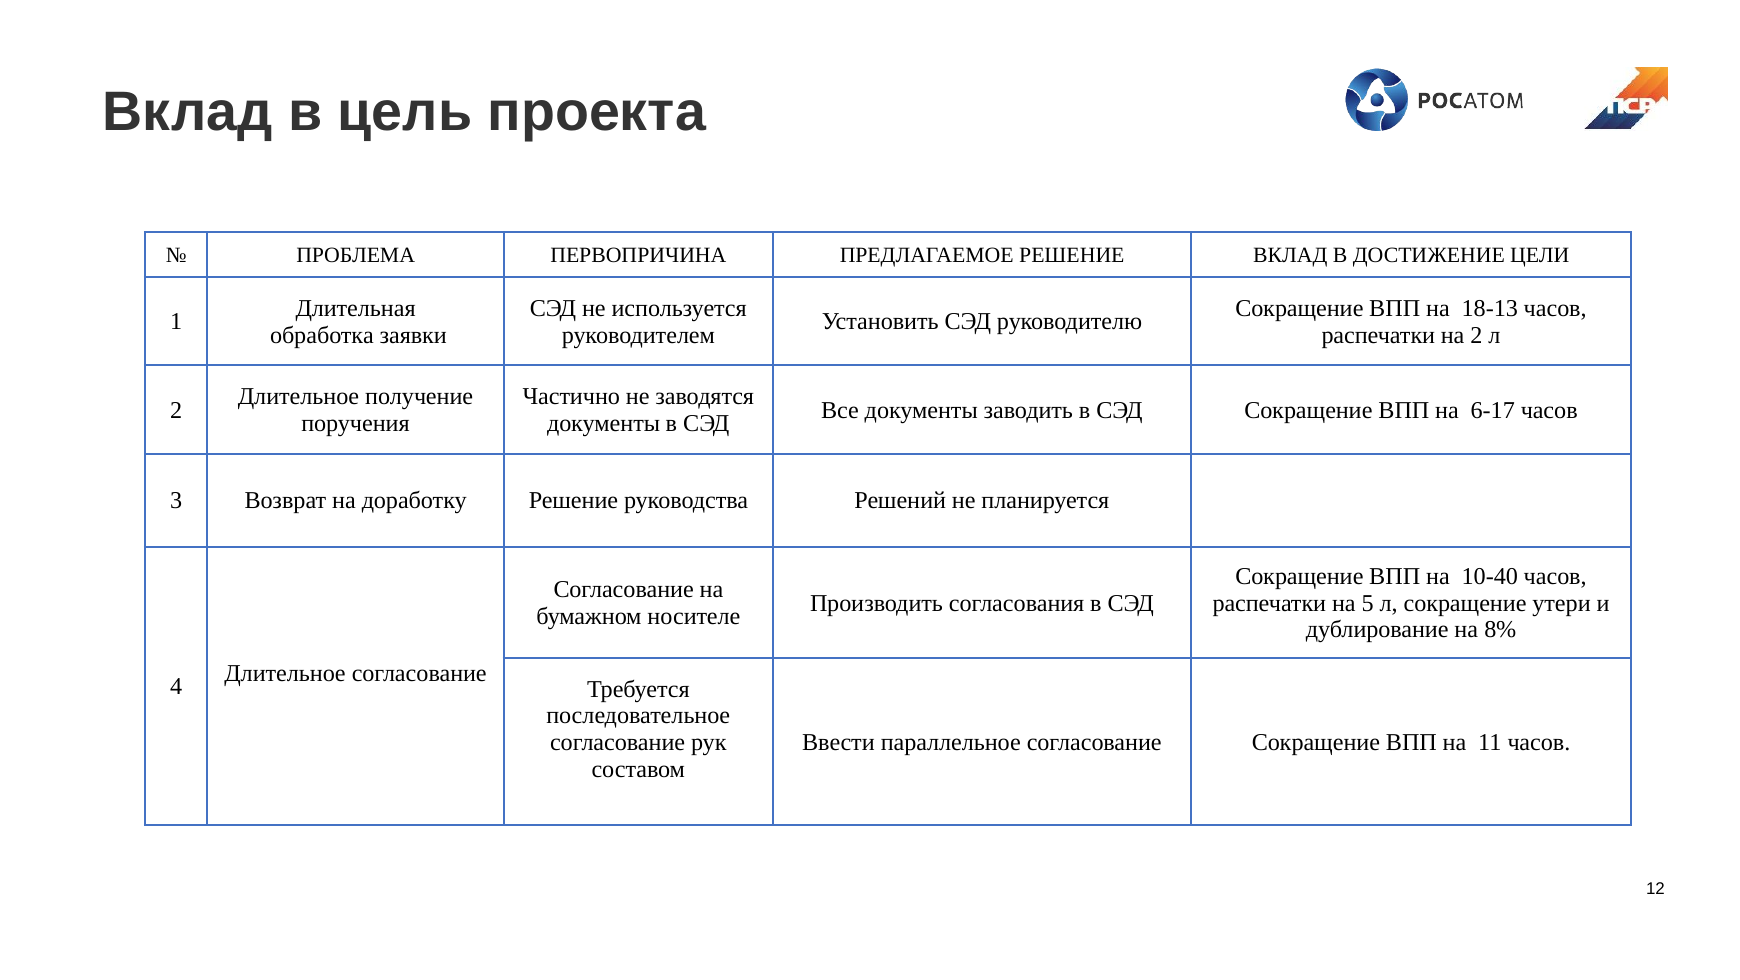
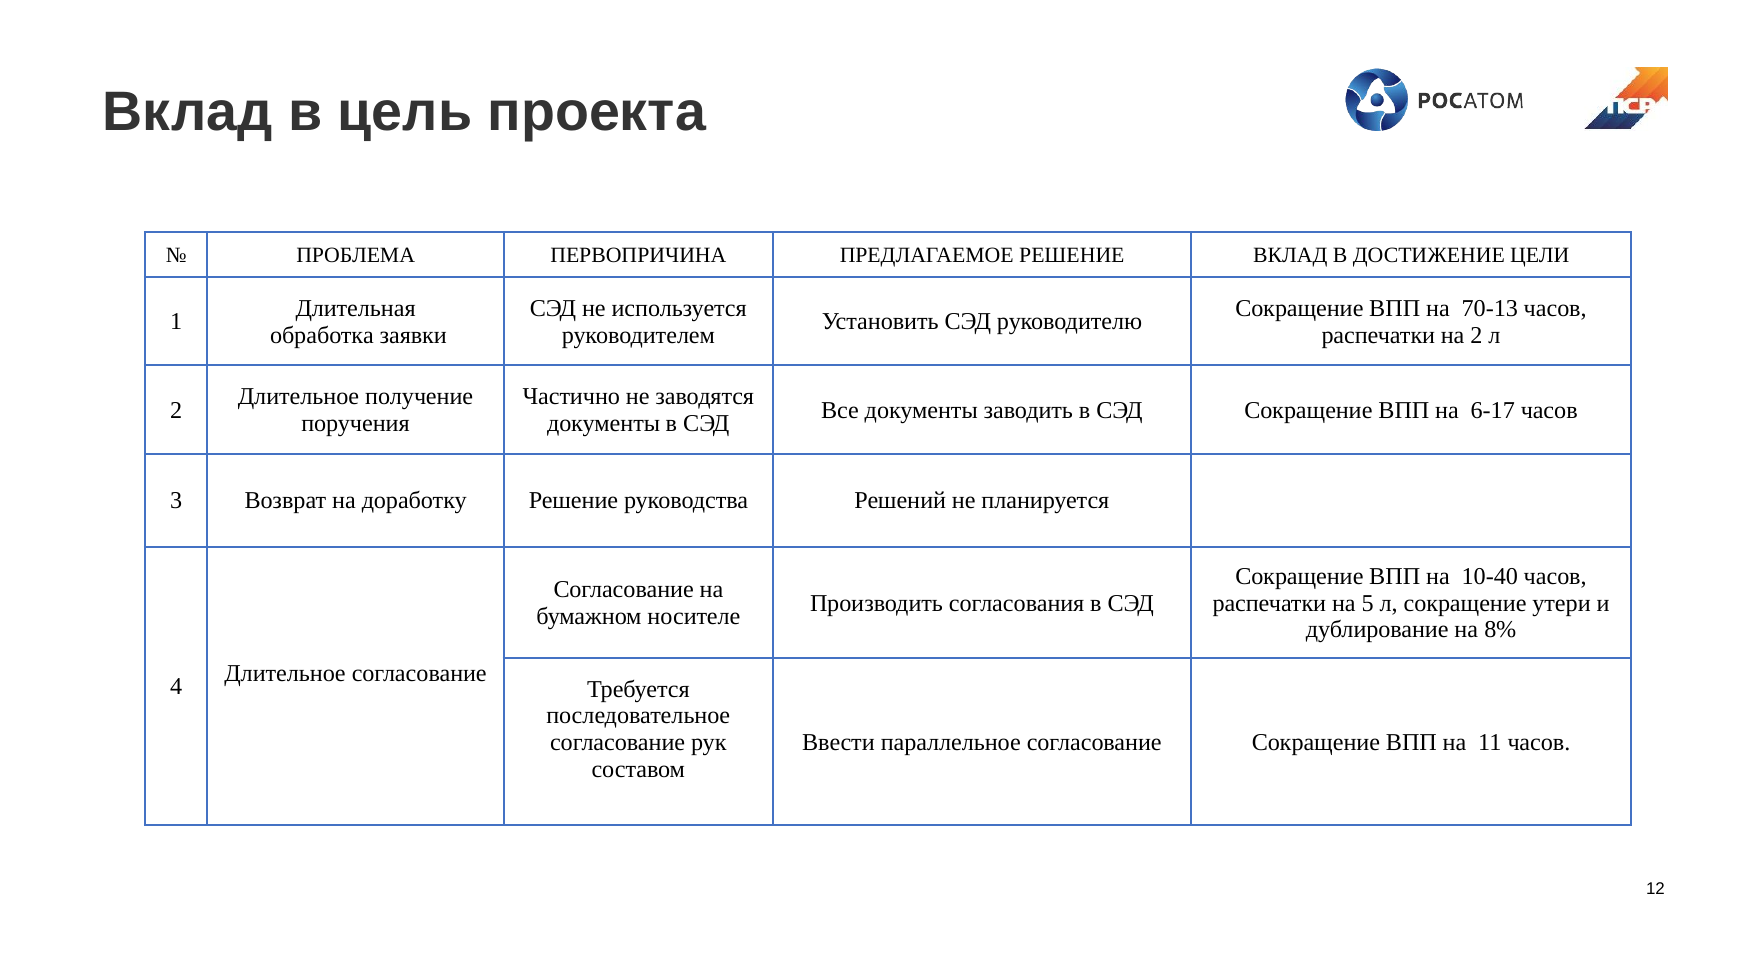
18-13: 18-13 -> 70-13 (1490, 309)
